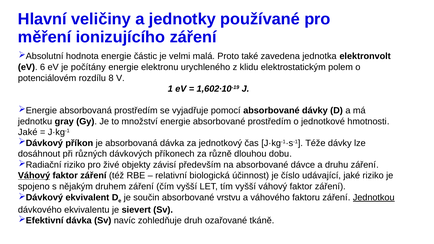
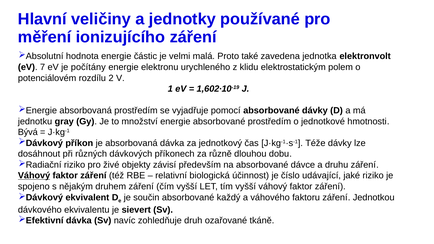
6: 6 -> 7 (43, 67)
8: 8 -> 2 (111, 78)
Jaké: Jaké -> Bývá (28, 132)
vrstvu: vrstvu -> každý (229, 197)
Jednotkou underline: present -> none (374, 197)
